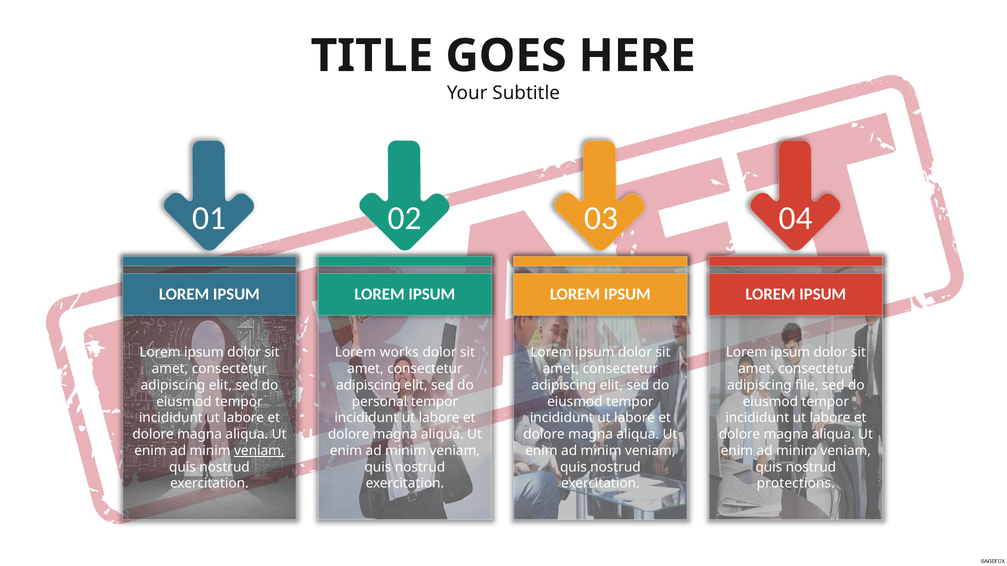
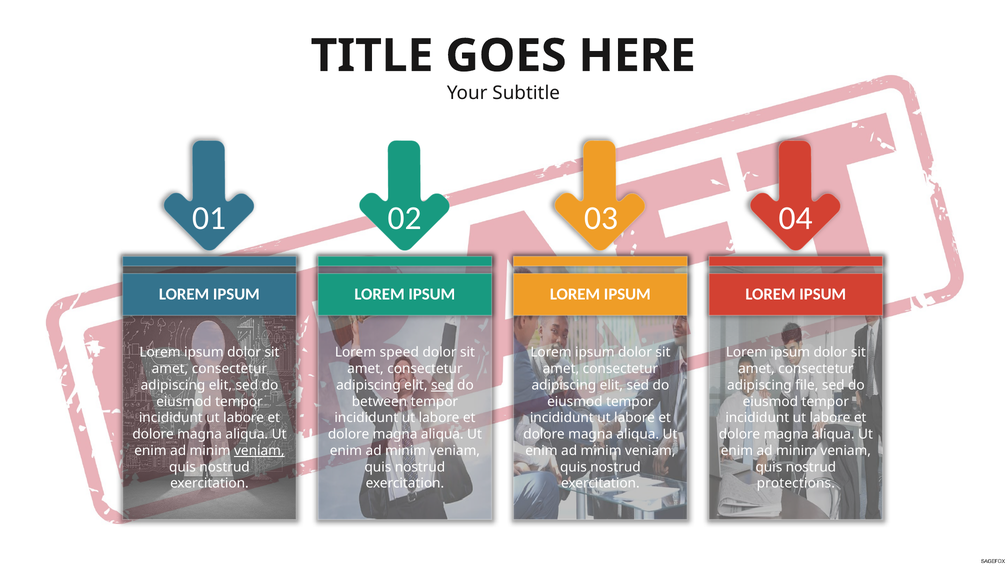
works: works -> speed (399, 353)
sed underline: none -> present (442, 385)
personal: personal -> between (379, 402)
